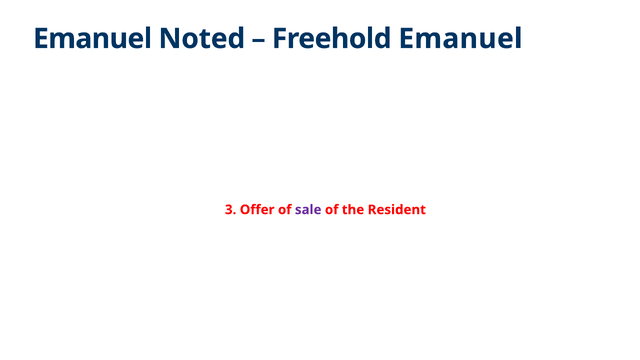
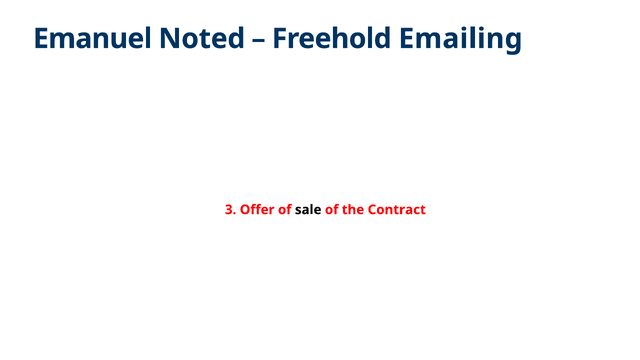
Freehold Emanuel: Emanuel -> Emailing (460, 39)
sale colour: purple -> black (308, 210)
Resident: Resident -> Contract (397, 210)
